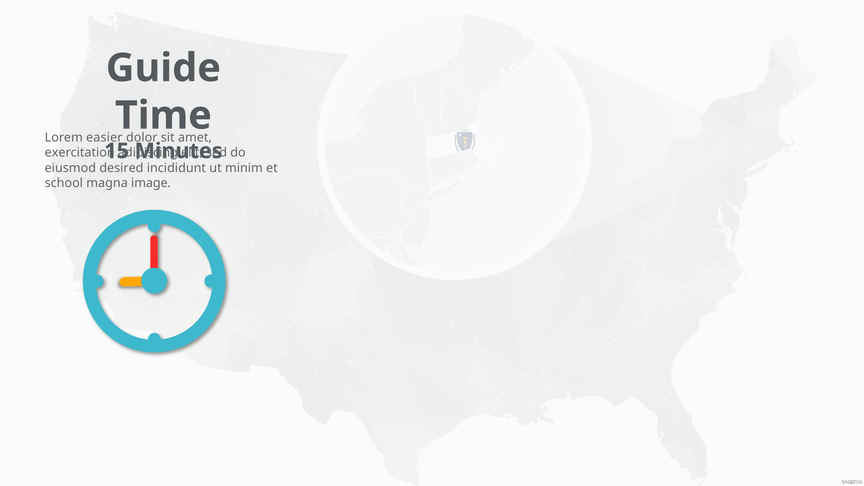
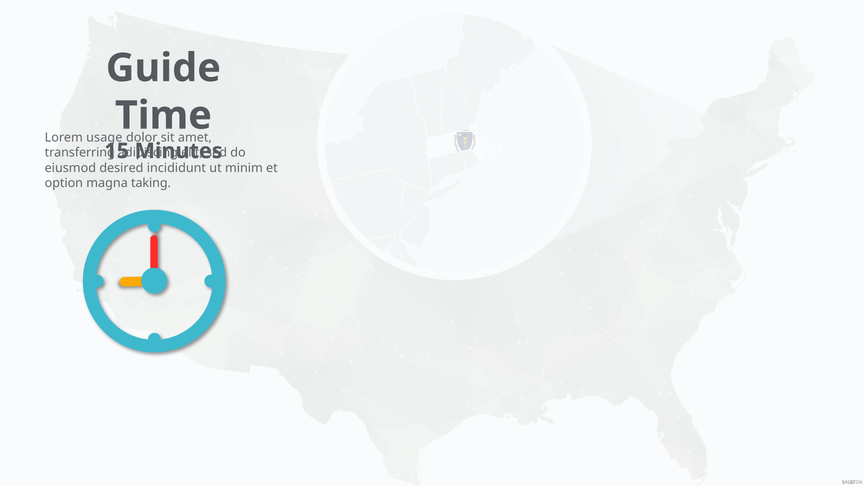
easier: easier -> usage (104, 138)
exercitation: exercitation -> transferring (80, 153)
school: school -> option (64, 183)
image: image -> taking (151, 183)
